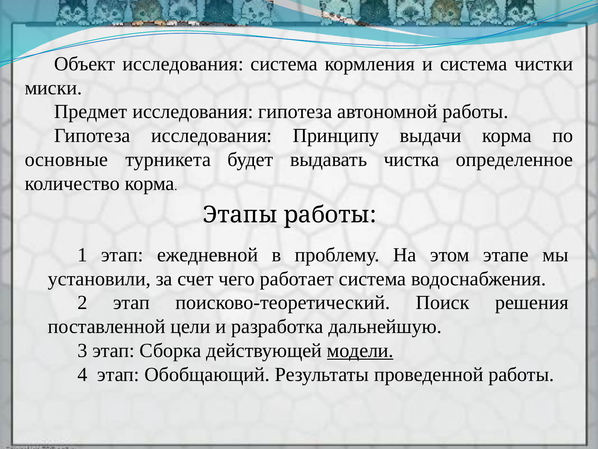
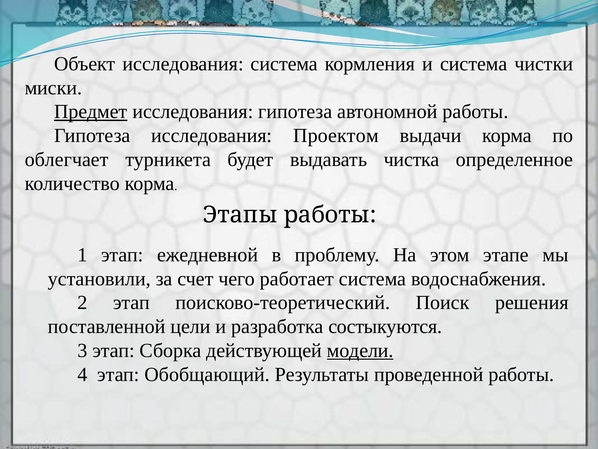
Предмет underline: none -> present (91, 112)
Принципу: Принципу -> Проектом (336, 136)
основные: основные -> облегчает (67, 159)
дальнейшую: дальнейшую -> состыкуются (385, 326)
